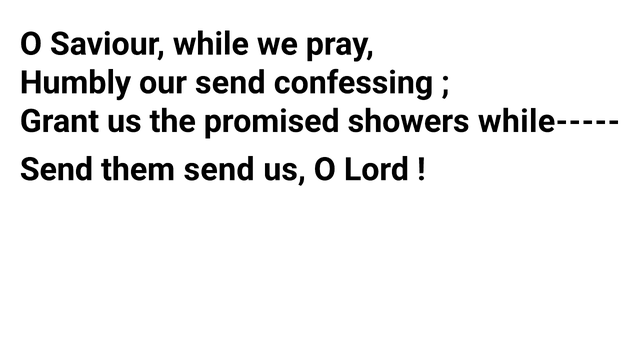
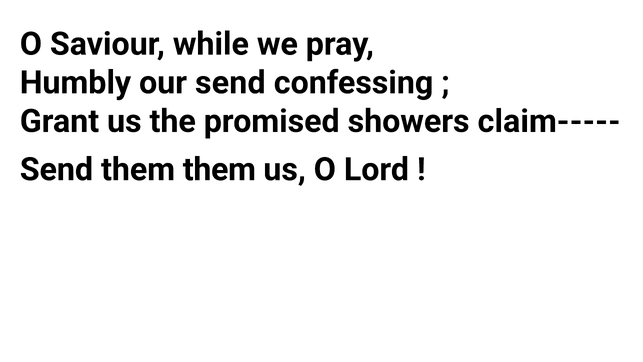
while-----: while----- -> claim----- (549, 121)
them send: send -> them (219, 169)
